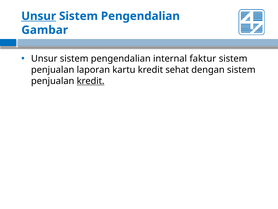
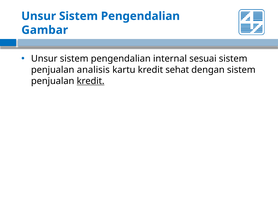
Unsur underline: present -> none (39, 16)
faktur: faktur -> sesuai (203, 59)
laporan: laporan -> analisis (93, 70)
